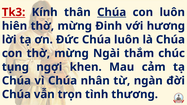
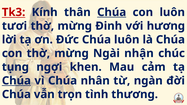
hiên: hiên -> tươi (14, 26)
thắm: thắm -> nhận (139, 53)
Chúa underline: none -> present (16, 81)
